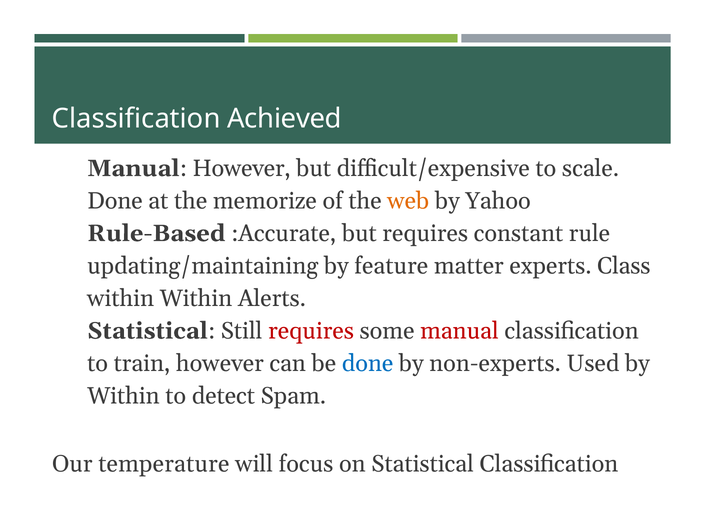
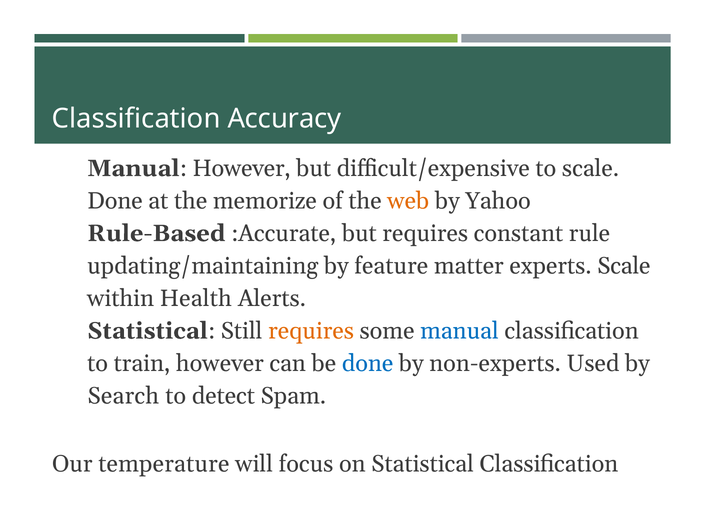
Achieved: Achieved -> Accuracy (284, 119)
experts Class: Class -> Scale (624, 266)
within Within: Within -> Health (196, 298)
requires colour: red -> orange (311, 330)
manual colour: red -> blue (459, 330)
Within: Within -> Search (123, 395)
